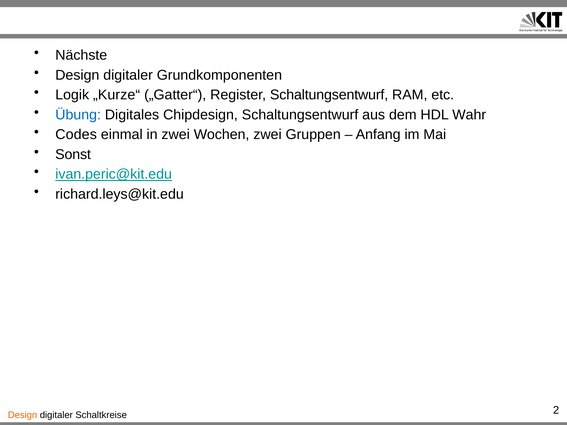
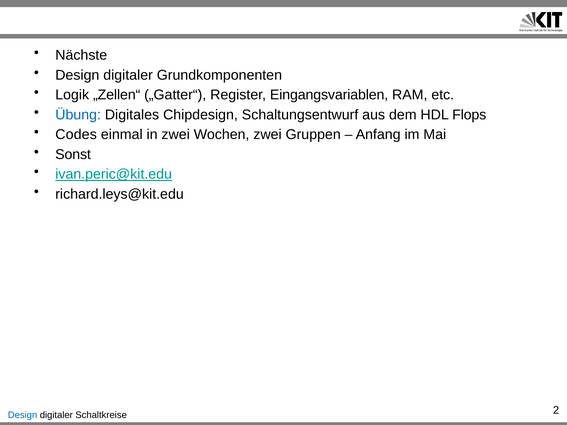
„Kurze“: „Kurze“ -> „Zellen“ (117, 95)
Register Schaltungsentwurf: Schaltungsentwurf -> Eingangsvariablen (329, 95)
Wahr: Wahr -> Flops (469, 115)
Design colour: orange -> blue (23, 415)
